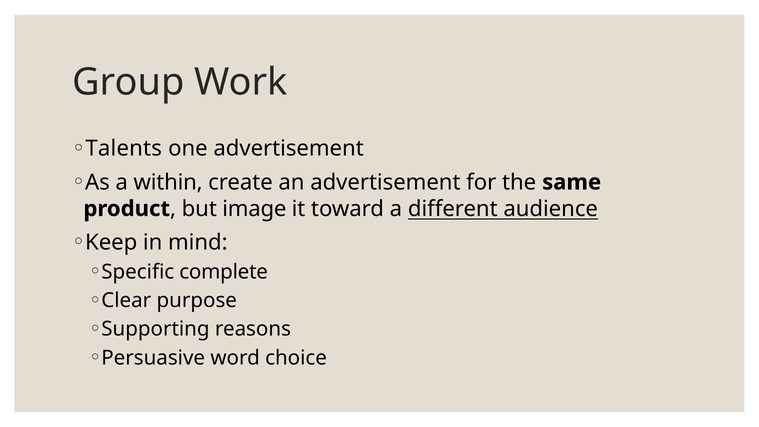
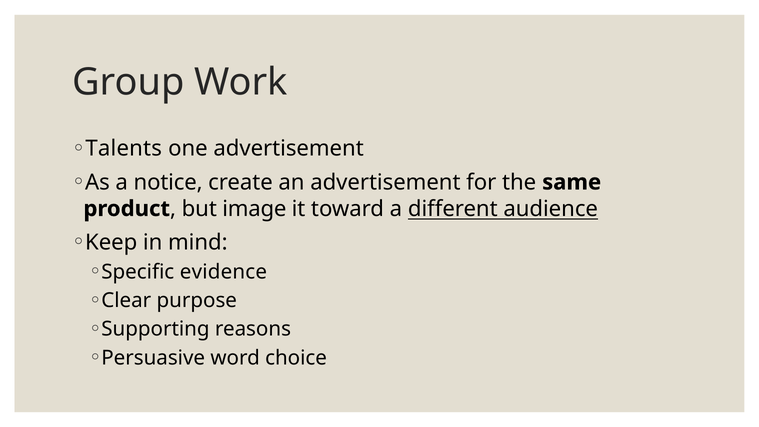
within: within -> notice (168, 182)
complete: complete -> evidence (223, 272)
